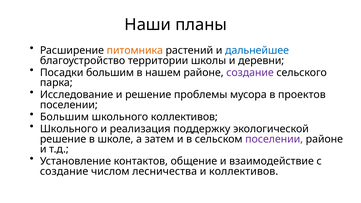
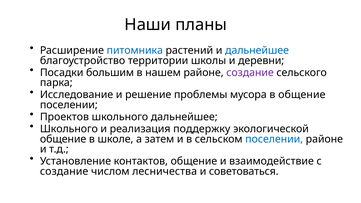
питомника colour: orange -> blue (135, 50)
в проектов: проектов -> общение (302, 95)
Большим: Большим -> Проектов (64, 117)
школьного коллективов: коллективов -> дальнейшее (184, 117)
решение: решение -> общение (63, 139)
поселении colour: purple -> blue (274, 139)
и коллективов: коллективов -> советоваться (244, 171)
